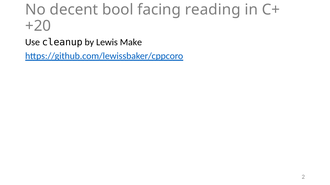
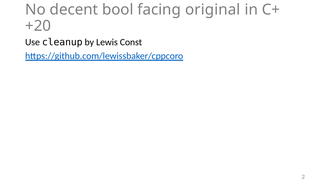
reading: reading -> original (213, 10)
Make: Make -> Const (131, 42)
